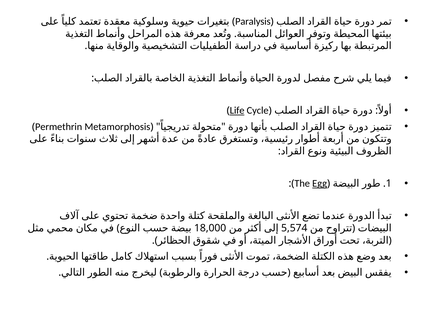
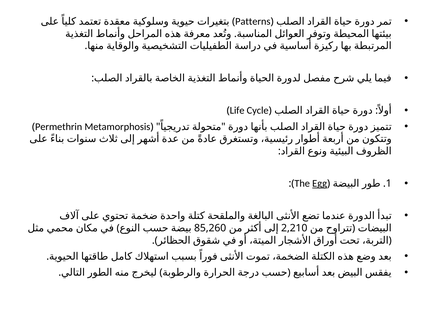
Paralysis: Paralysis -> Patterns (253, 21)
Life underline: present -> none (237, 111)
18,000: 18,000 -> 85,260 (210, 228)
5,574: 5,574 -> 2,210 (294, 228)
